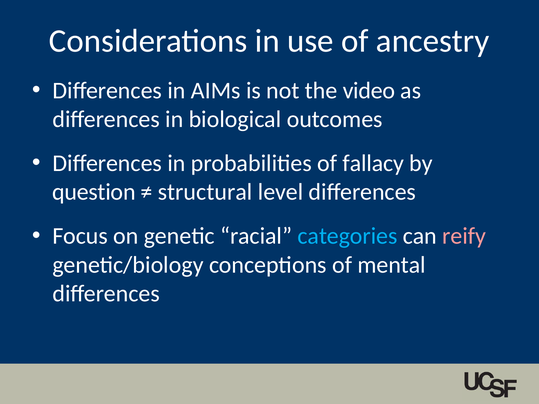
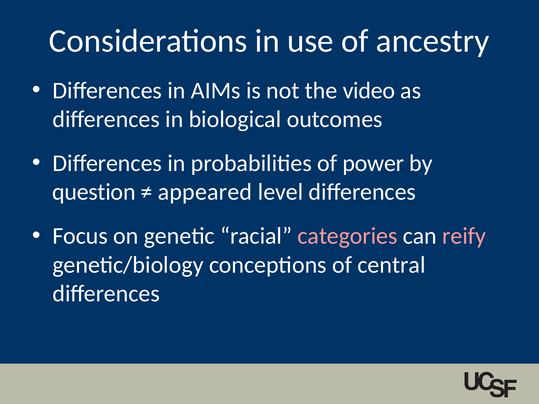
fallacy: fallacy -> power (373, 163)
structural: structural -> appeared (205, 192)
categories colour: light blue -> pink (348, 236)
mental: mental -> central (392, 265)
